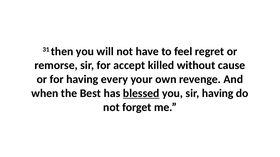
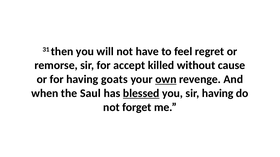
every: every -> goats (114, 80)
own underline: none -> present (166, 80)
Best: Best -> Saul (90, 94)
